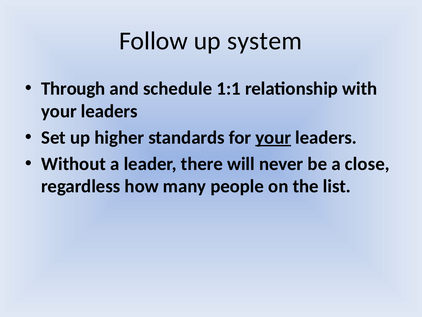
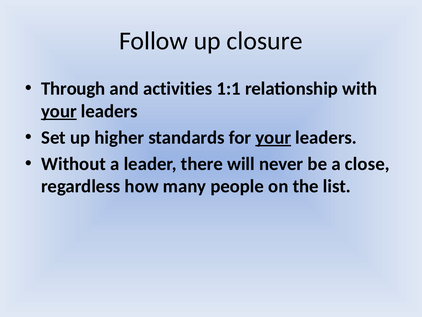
system: system -> closure (265, 41)
schedule: schedule -> activities (178, 89)
your underline: none -> present (59, 111)
